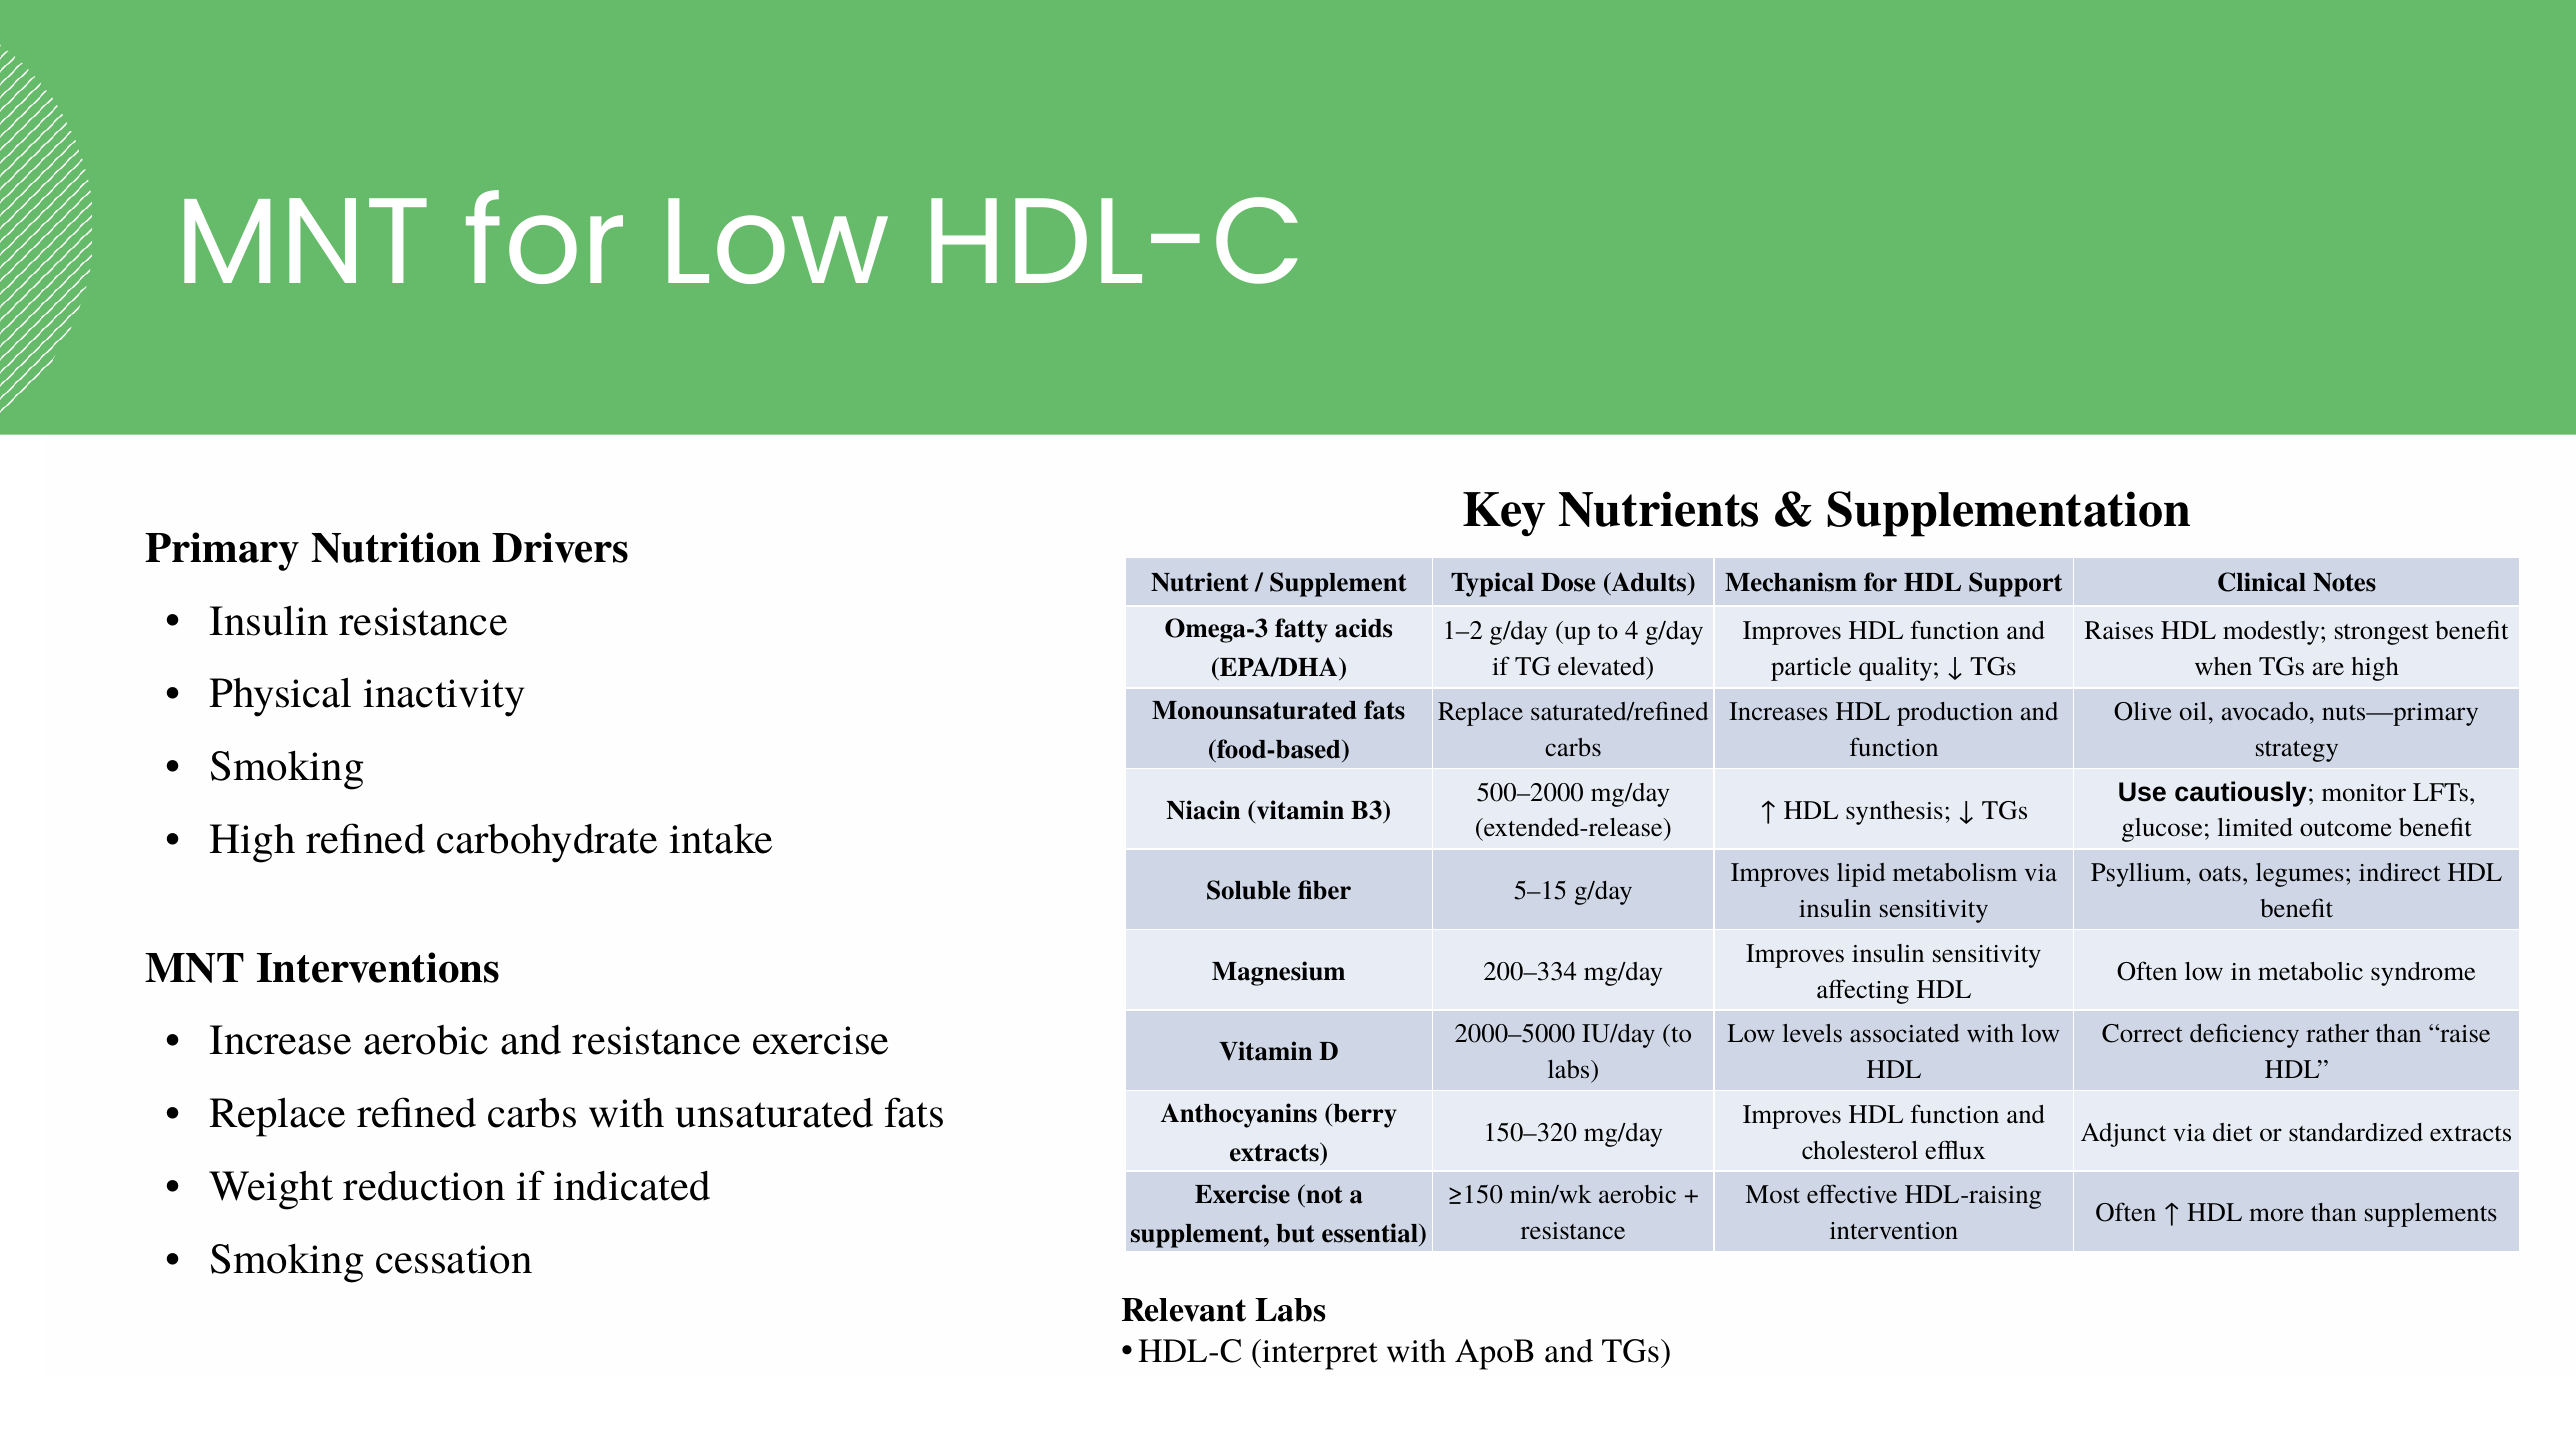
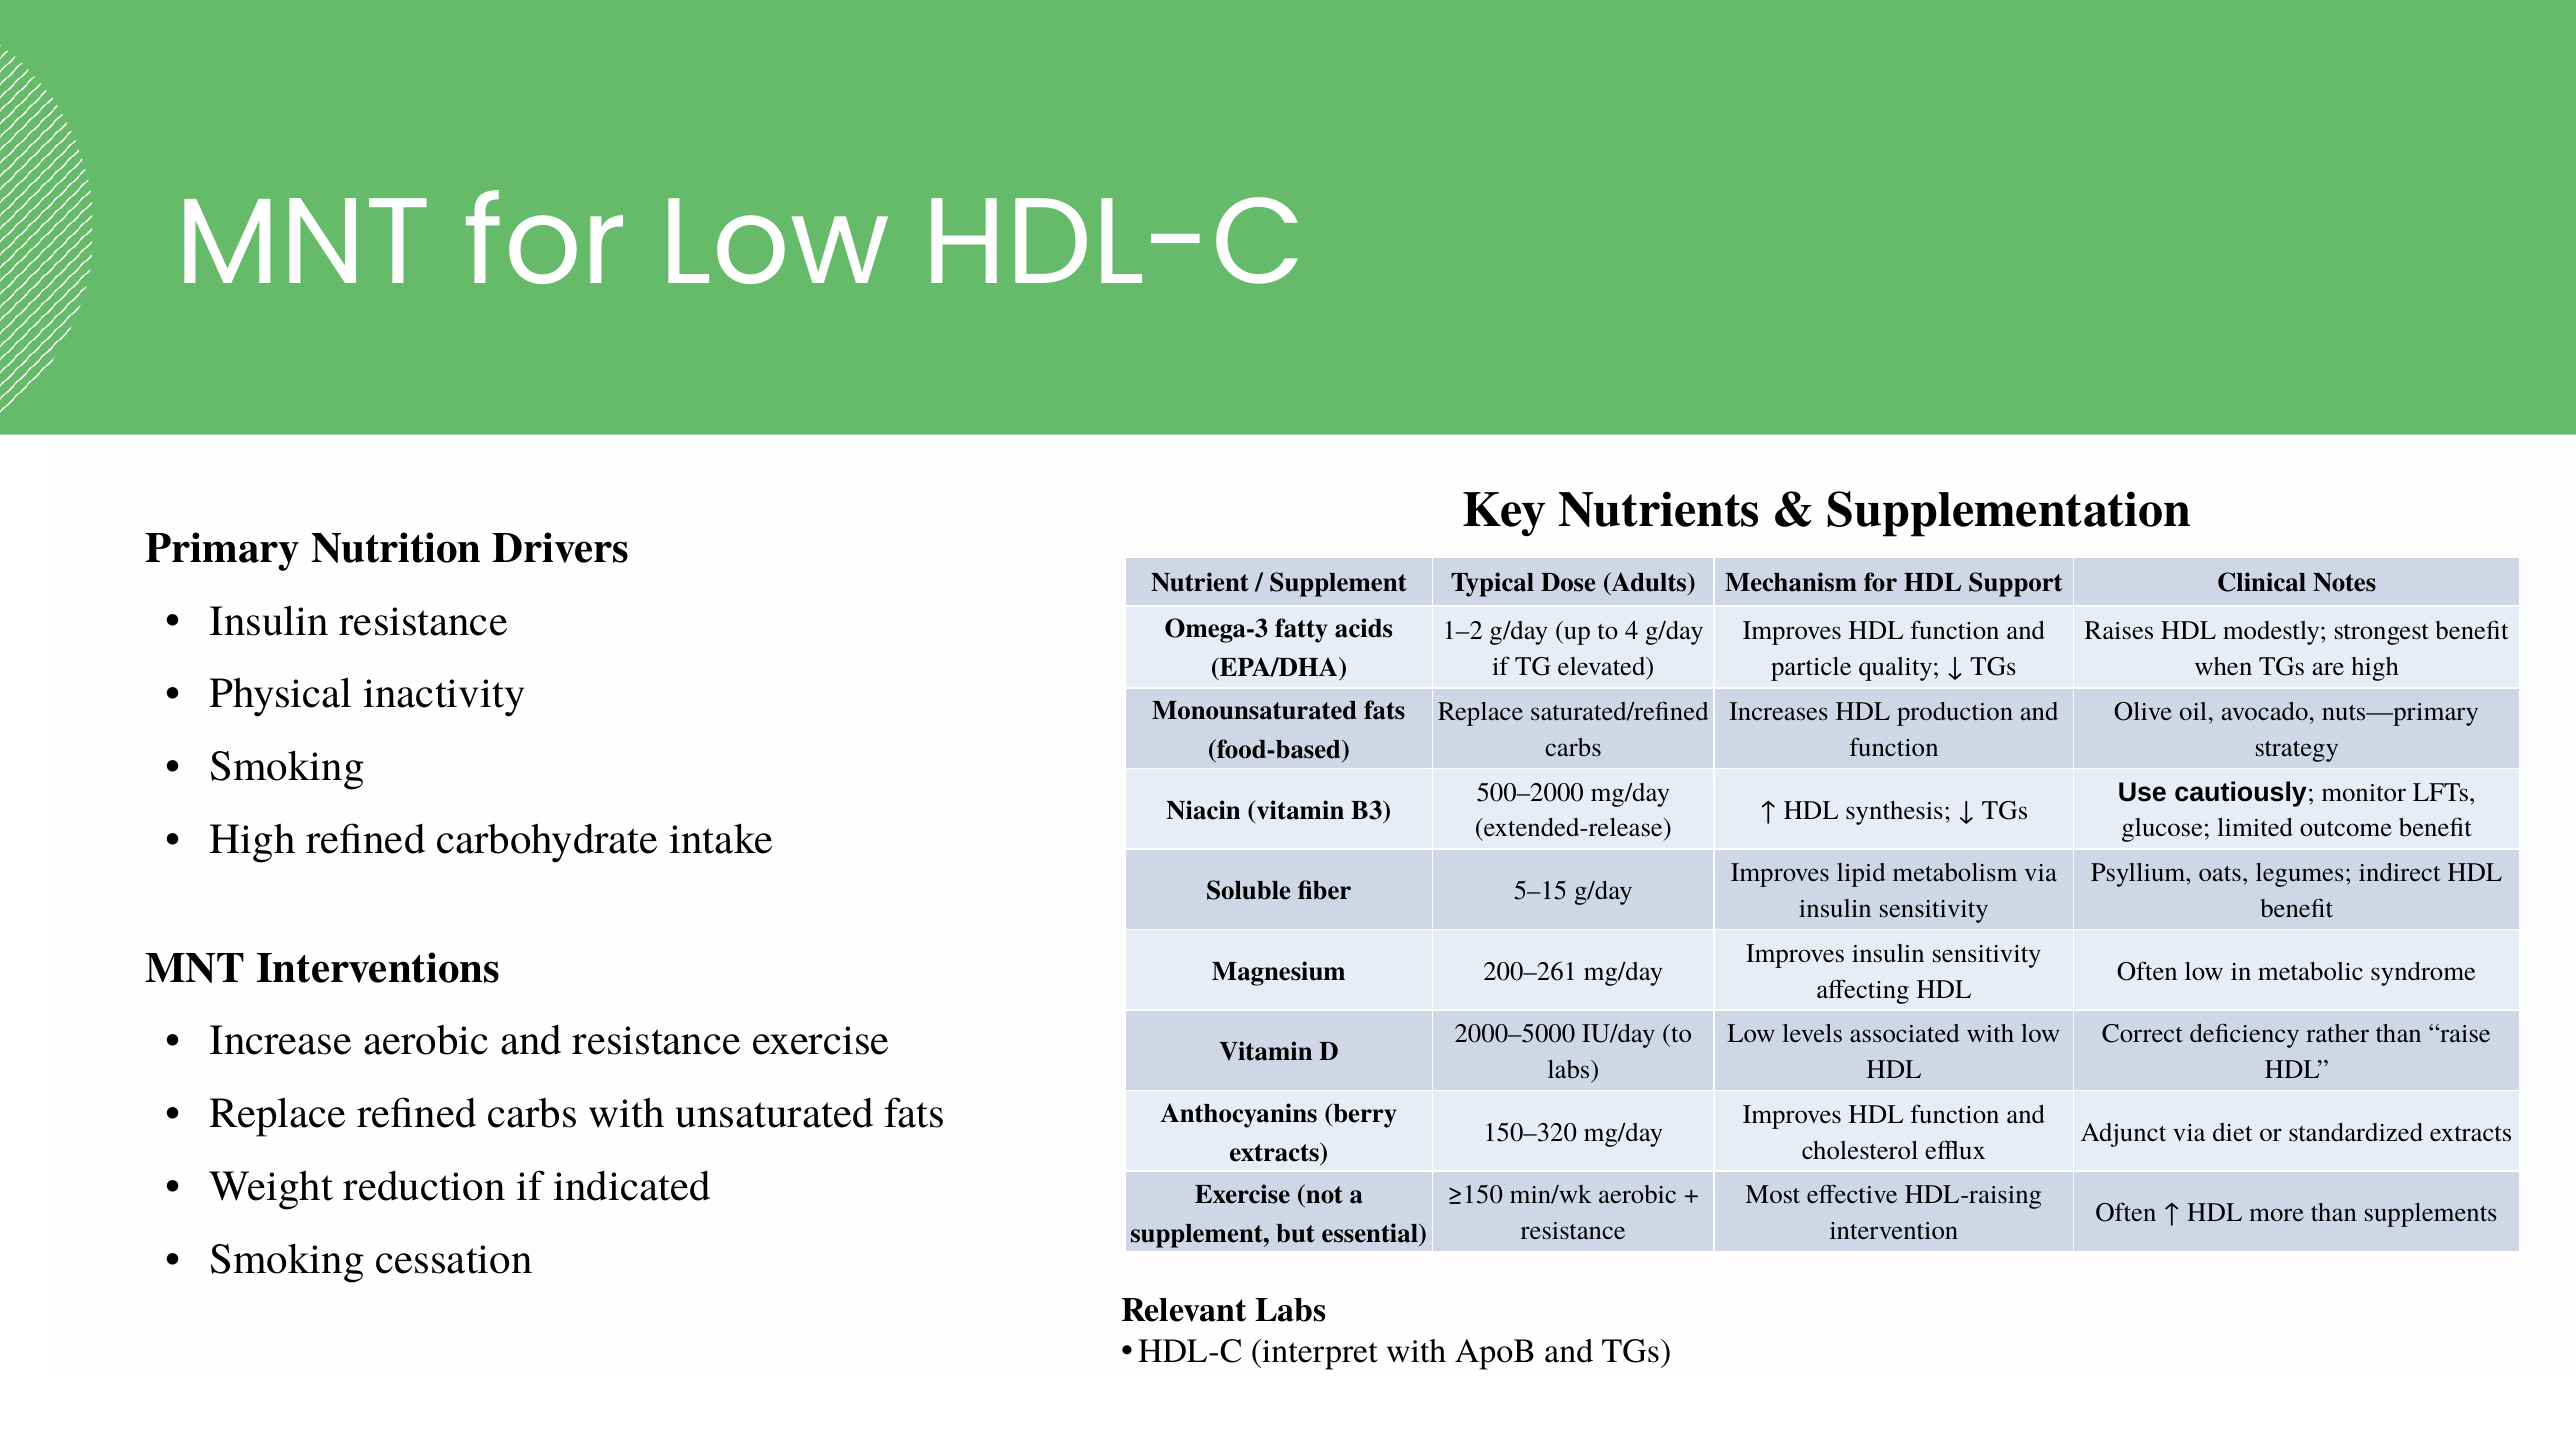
200–334: 200–334 -> 200–261 (1530, 971)
